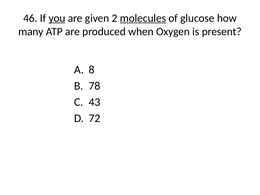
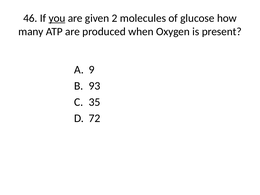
molecules underline: present -> none (143, 18)
8: 8 -> 9 (92, 70)
78: 78 -> 93 (95, 86)
43: 43 -> 35 (95, 102)
